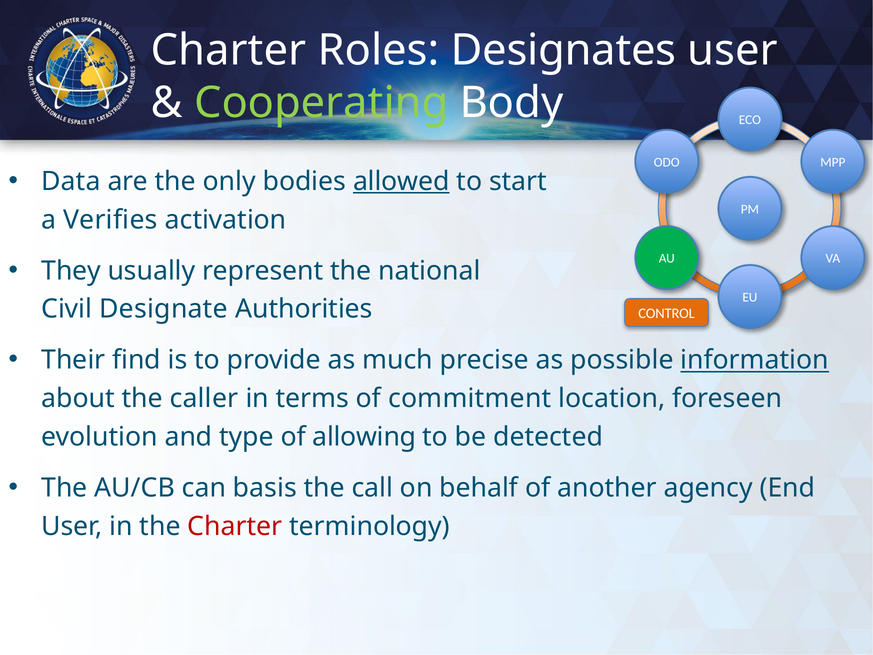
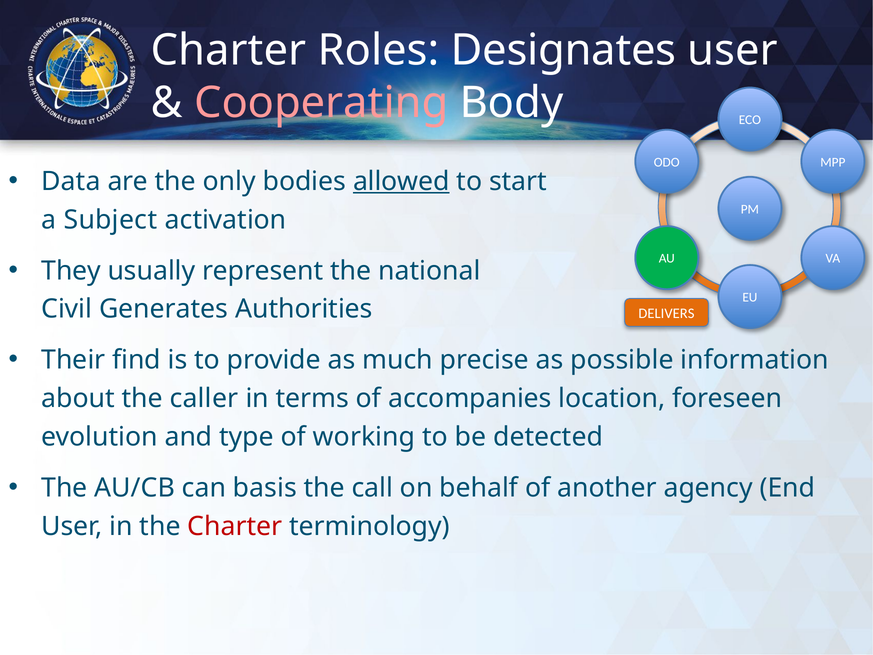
Cooperating colour: light green -> pink (321, 103)
Verifies: Verifies -> Subject (110, 220)
Designate: Designate -> Generates (164, 309)
CONTROL: CONTROL -> DELIVERS (666, 313)
information underline: present -> none (755, 360)
commitment: commitment -> accompanies (470, 398)
allowing: allowing -> working (364, 437)
